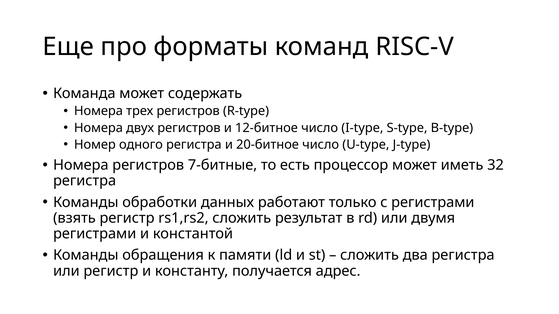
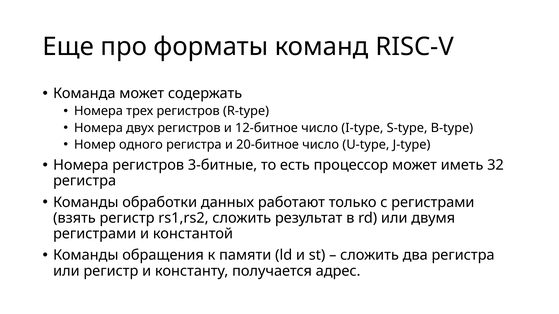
7-битные: 7-битные -> 3-битные (223, 165)
